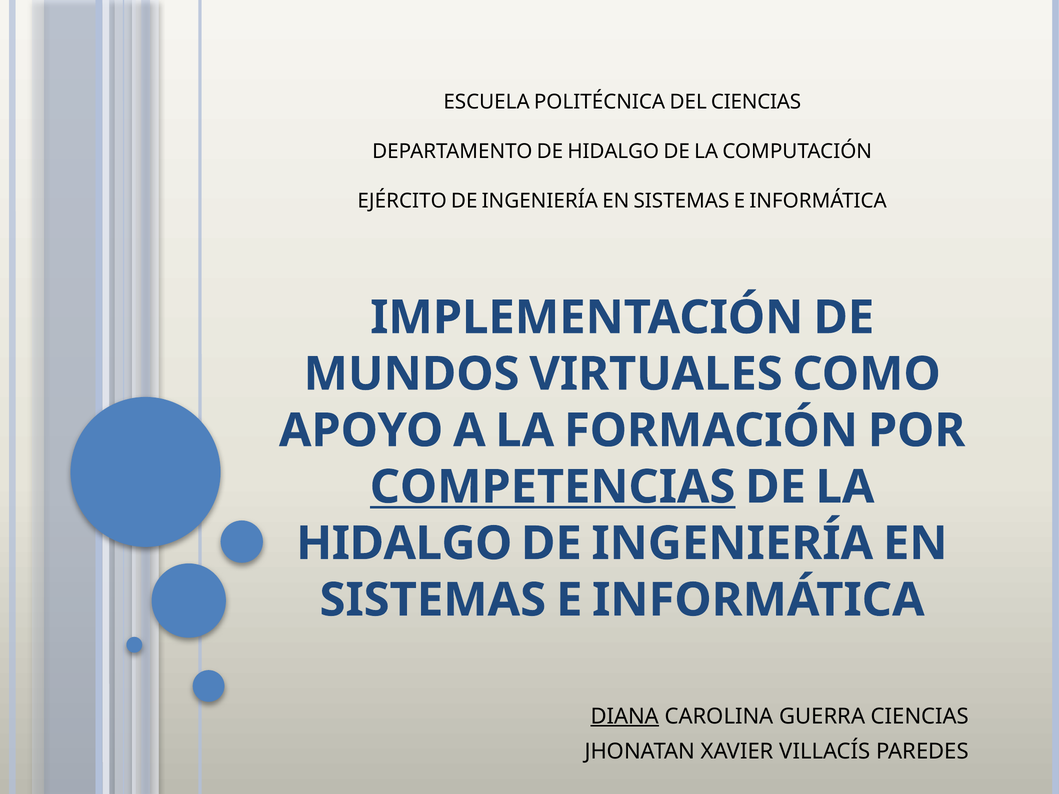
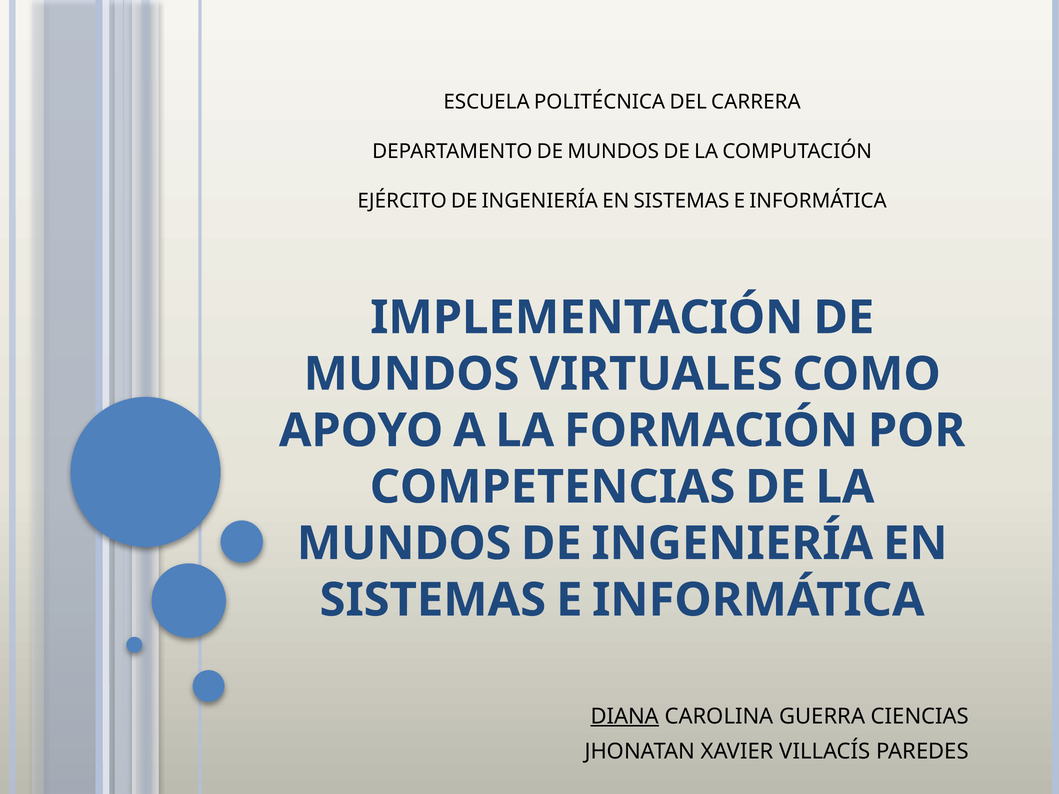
DEL CIENCIAS: CIENCIAS -> CARRERA (756, 102)
DEPARTAMENTO DE HIDALGO: HIDALGO -> MUNDOS (613, 152)
COMPETENCIAS underline: present -> none (553, 487)
HIDALGO: HIDALGO -> MUNDOS (404, 544)
